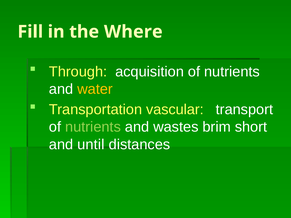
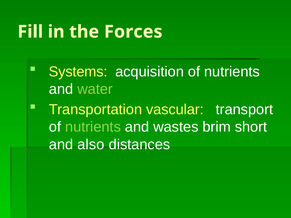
Where: Where -> Forces (133, 32)
Through: Through -> Systems (78, 72)
water colour: yellow -> light green (95, 89)
until: until -> also (91, 145)
